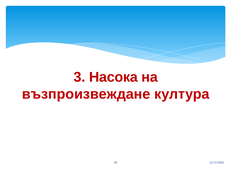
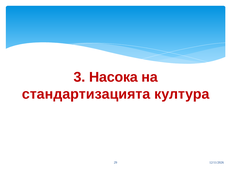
възпроизвеждане: възпроизвеждане -> стандартизацията (86, 94)
